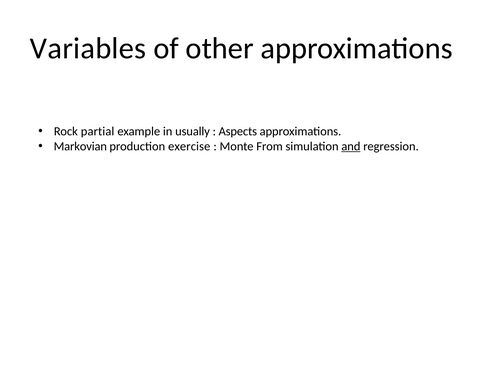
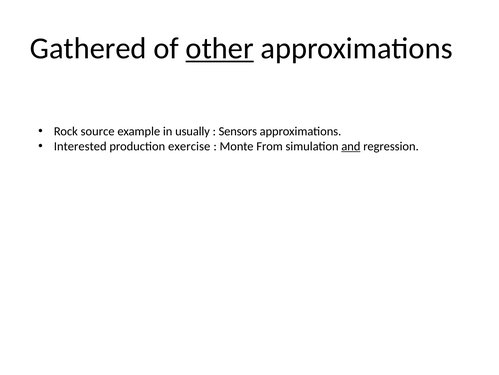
Variables: Variables -> Gathered (88, 48)
other underline: none -> present (220, 48)
partial: partial -> source (98, 131)
Aspects: Aspects -> Sensors (238, 131)
Markovian: Markovian -> Interested (80, 146)
